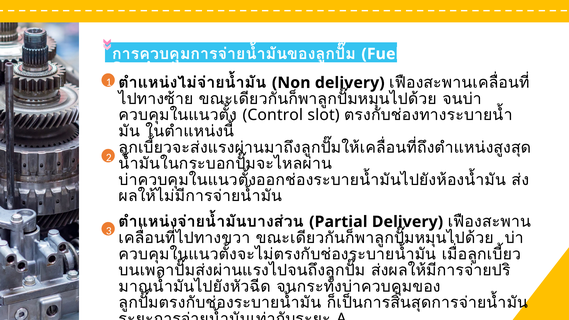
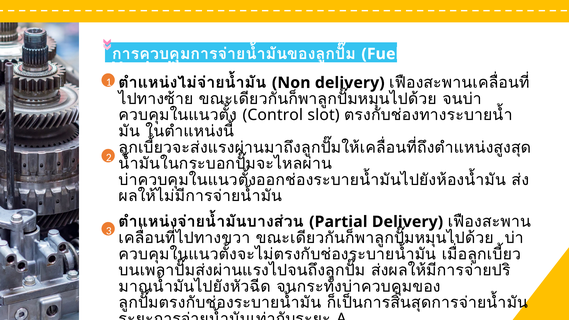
Suction: Suction -> Vertical (145, 68)
